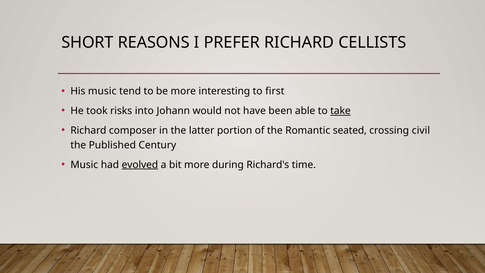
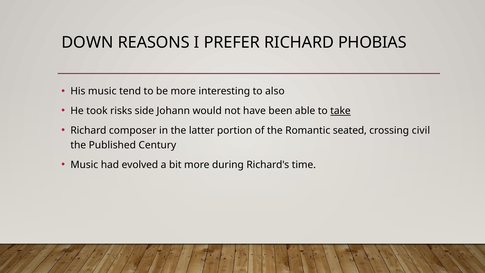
SHORT: SHORT -> DOWN (87, 42)
CELLISTS: CELLISTS -> PHOBIAS (372, 42)
first: first -> also (275, 91)
into: into -> side (144, 111)
evolved underline: present -> none (140, 165)
